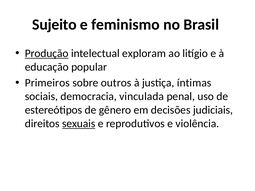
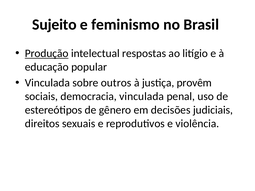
exploram: exploram -> respostas (144, 53)
Primeiros: Primeiros -> Vinculada (47, 83)
íntimas: íntimas -> provêm (194, 83)
sexuais underline: present -> none (79, 124)
